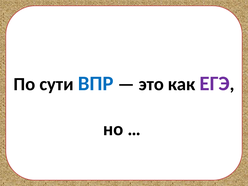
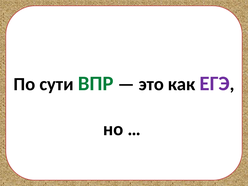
ВПР colour: blue -> green (96, 83)
